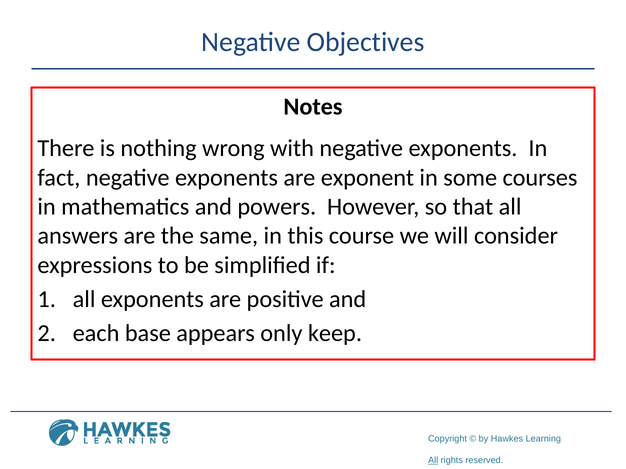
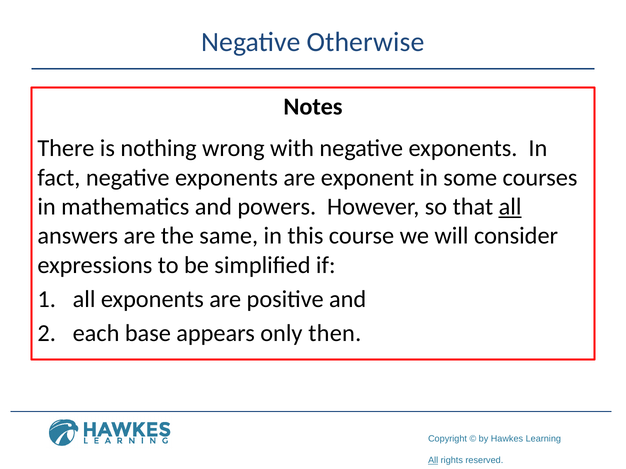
Objectives: Objectives -> Otherwise (366, 42)
all underline: none -> present (510, 207)
keep: keep -> then (335, 334)
